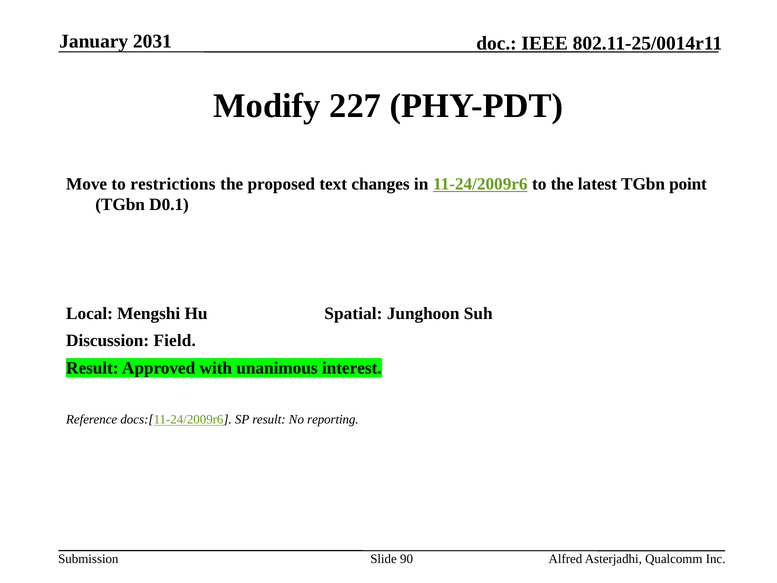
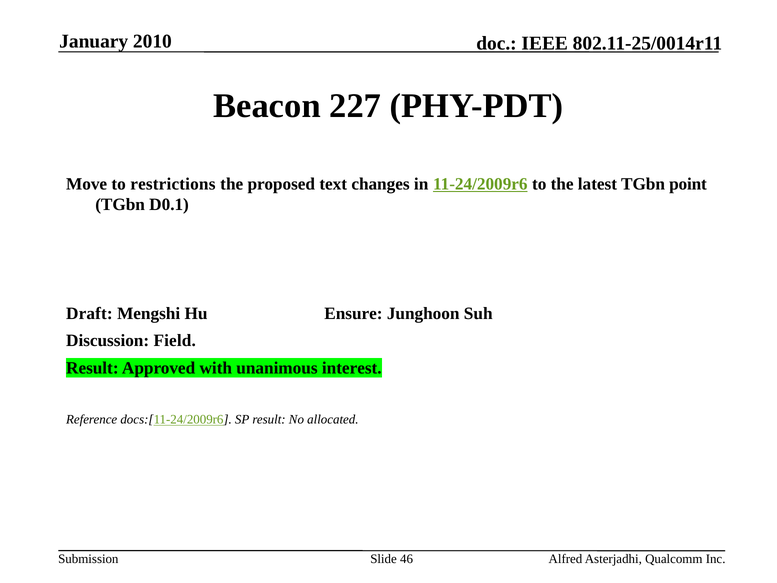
2031: 2031 -> 2010 (152, 41)
Modify: Modify -> Beacon (267, 106)
Local: Local -> Draft (89, 313)
Spatial: Spatial -> Ensure (353, 313)
reporting: reporting -> allocated (333, 419)
90: 90 -> 46 (407, 559)
